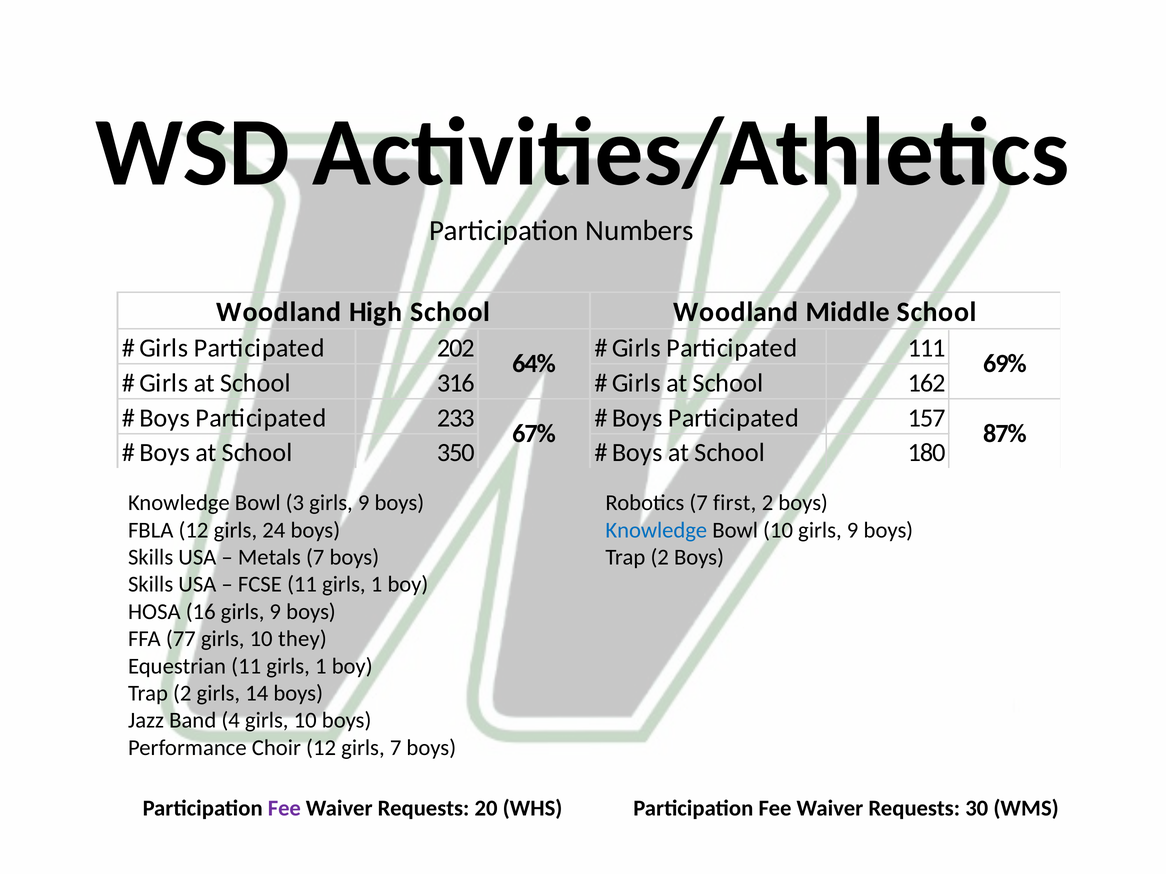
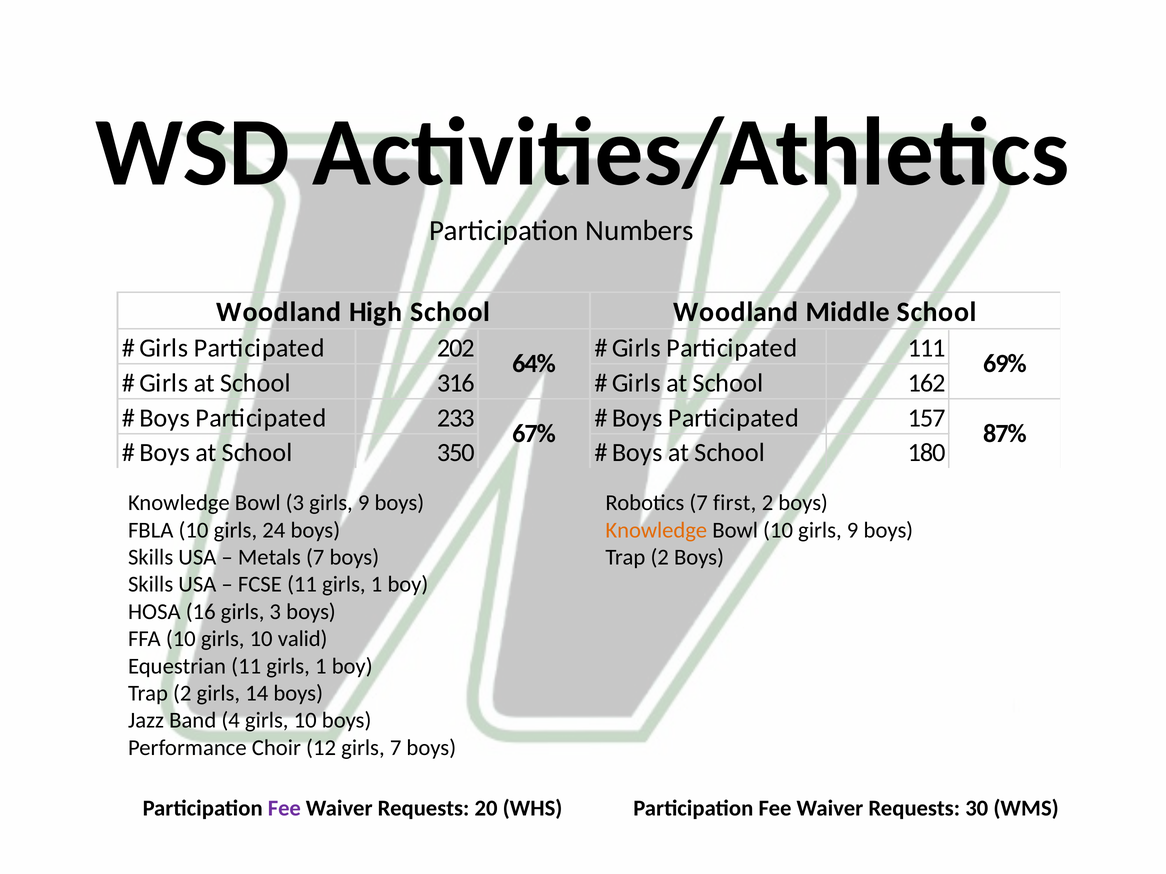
FBLA 12: 12 -> 10 (194, 530)
Knowledge colour: blue -> orange (656, 530)
16 girls 9: 9 -> 3 (275, 612)
FFA 77: 77 -> 10 (181, 639)
they: they -> valid (303, 639)
